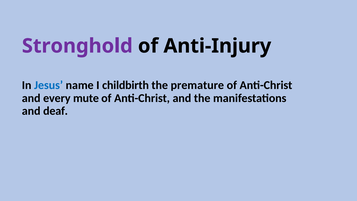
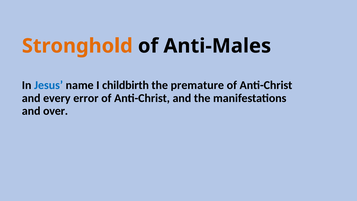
Stronghold colour: purple -> orange (77, 46)
Anti-Injury: Anti-Injury -> Anti-Males (217, 46)
mute: mute -> error (86, 98)
deaf: deaf -> over (56, 111)
